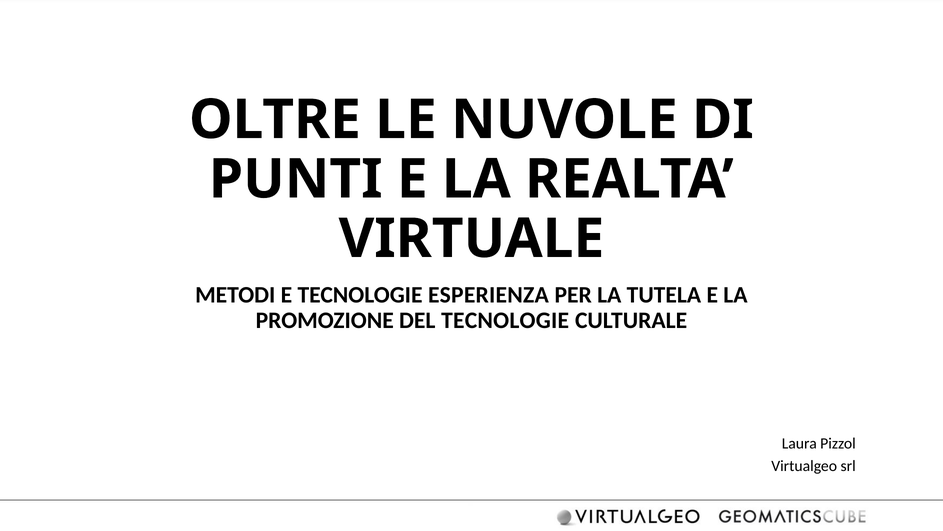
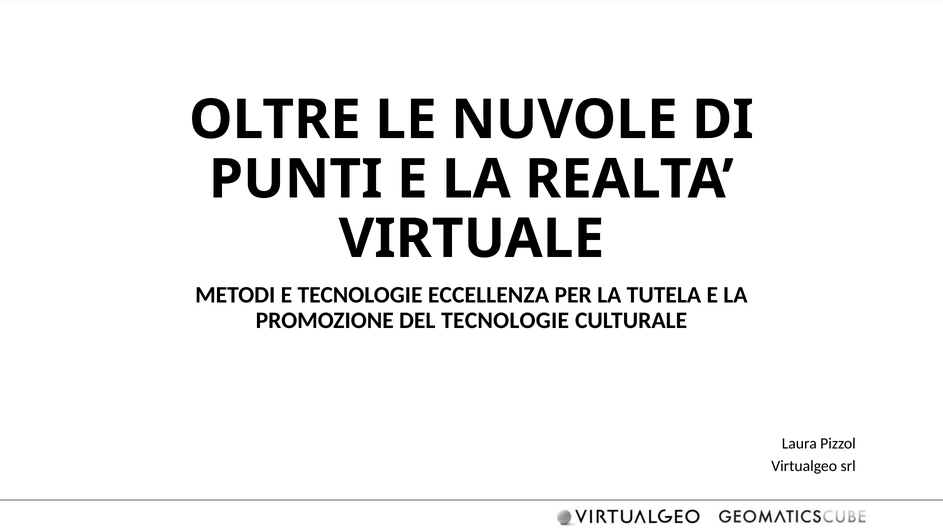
ESPERIENZA: ESPERIENZA -> ECCELLENZA (488, 295)
